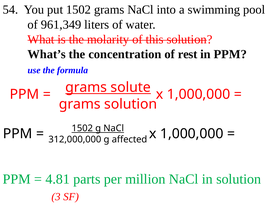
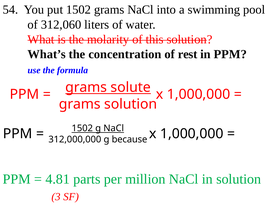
961,349: 961,349 -> 312,060 (61, 25)
affected: affected -> because (129, 140)
